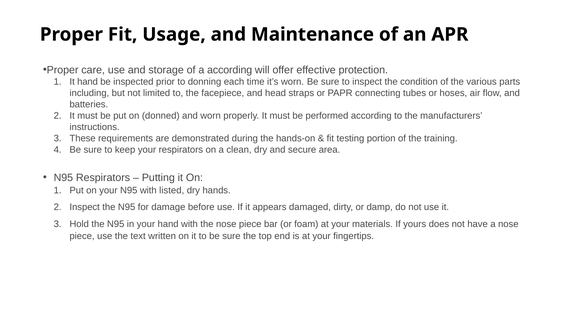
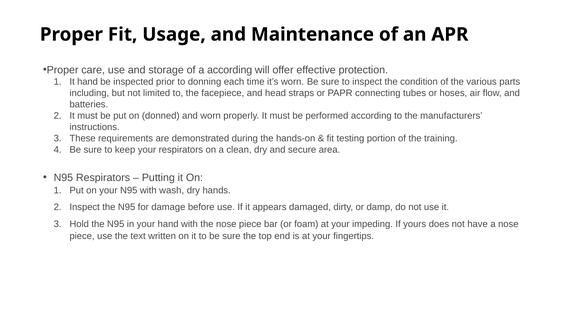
listed: listed -> wash (172, 190)
materials: materials -> impeding (372, 224)
